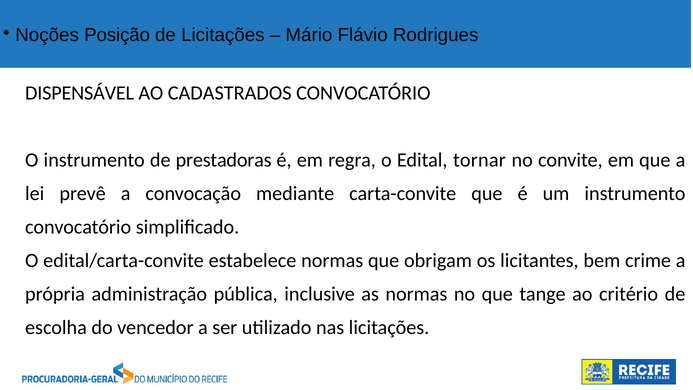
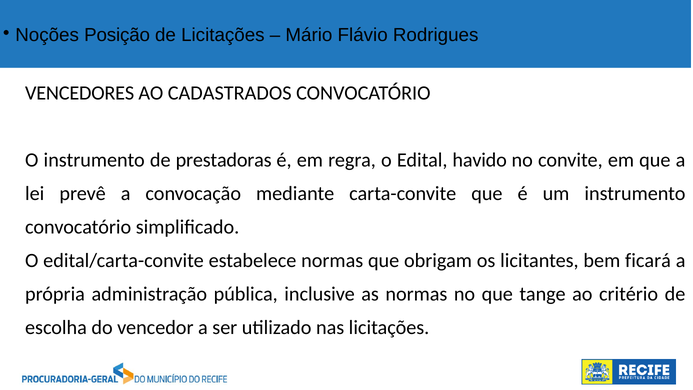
DISPENSÁVEL: DISPENSÁVEL -> VENCEDORES (80, 93)
tornar: tornar -> havido (480, 160)
crime: crime -> ficará (648, 261)
